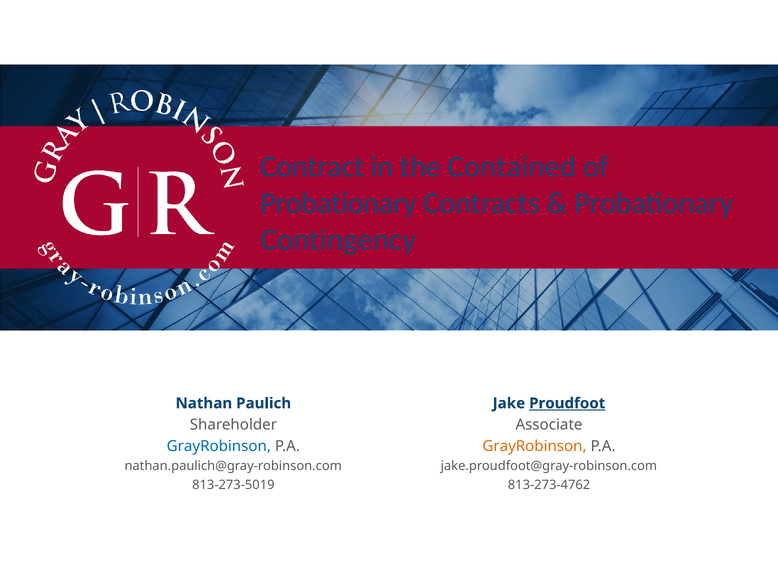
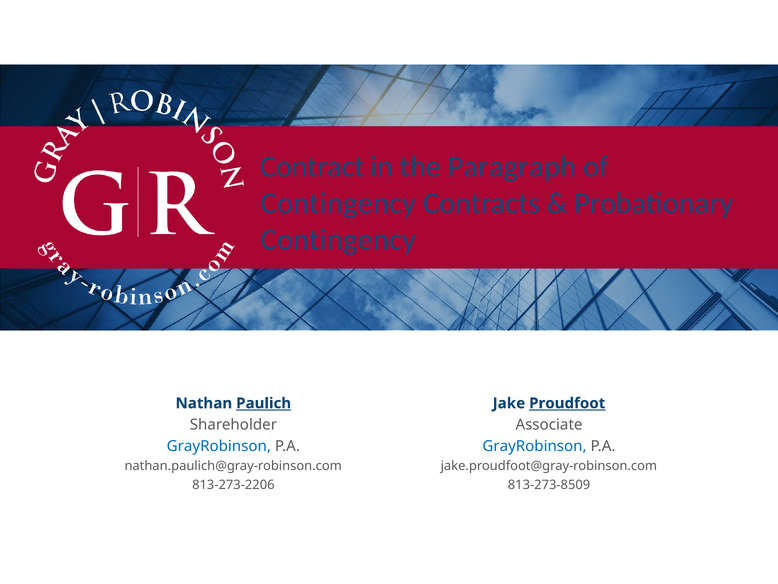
Contained: Contained -> Paragraph (512, 167)
Probationary: Probationary -> Contingency (338, 203)
Paulich underline: none -> present (264, 403)
GrayRobinson colour: orange -> blue (535, 446)
813-273-5019: 813-273-5019 -> 813-273-2206 (233, 485)
813-273-4762: 813-273-4762 -> 813-273-8509 (549, 485)
